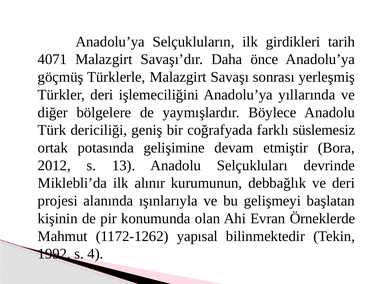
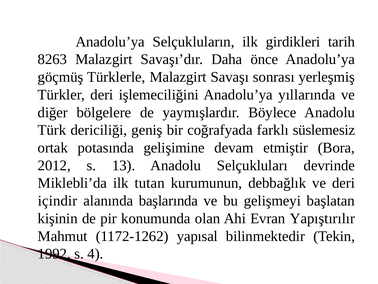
4071: 4071 -> 8263 (52, 59)
alınır: alınır -> tutan (150, 183)
projesi: projesi -> içindir (58, 200)
ışınlarıyla: ışınlarıyla -> başlarında (168, 200)
Örneklerde: Örneklerde -> Yapıştırılır (322, 218)
